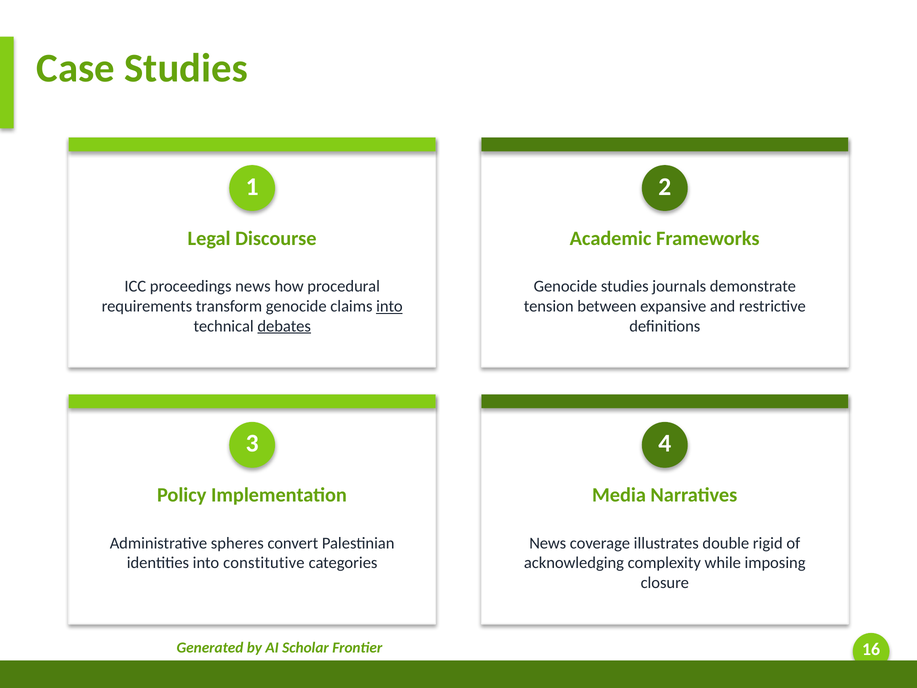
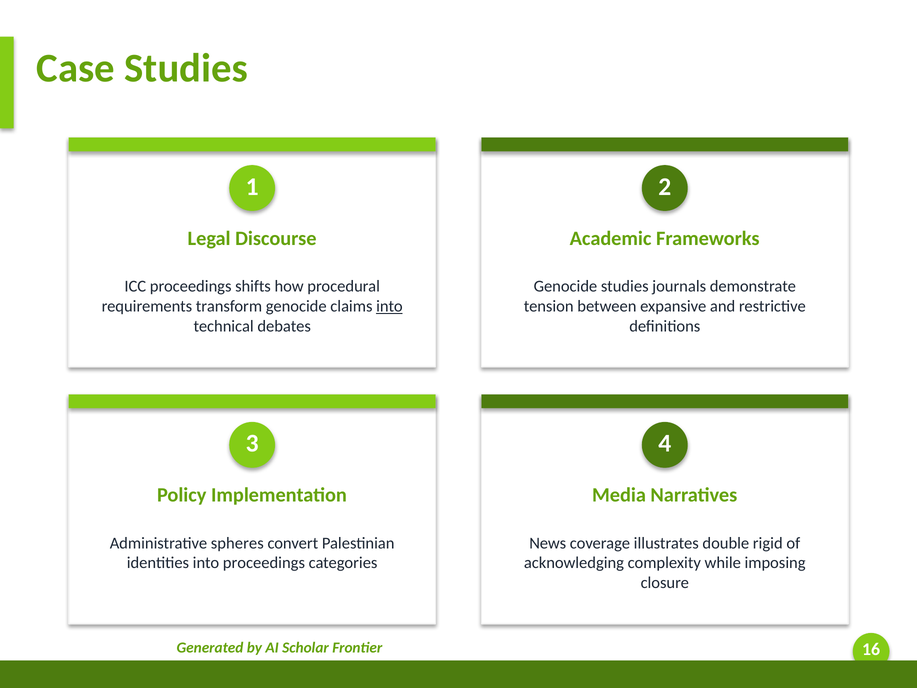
proceedings news: news -> shifts (253, 286)
debates underline: present -> none (284, 326)
into constitutive: constitutive -> proceedings (264, 563)
